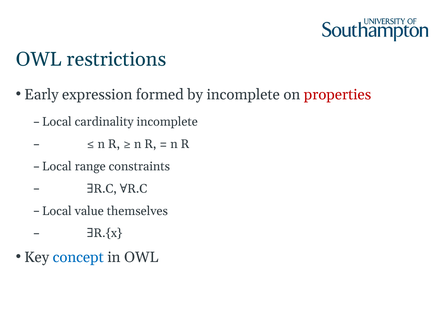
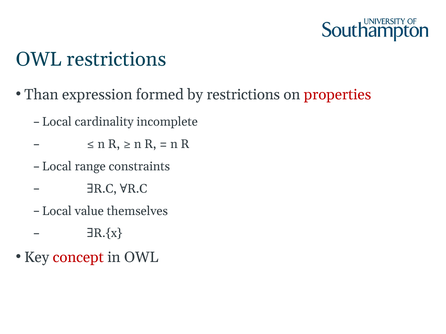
Early: Early -> Than (41, 95)
by incomplete: incomplete -> restrictions (243, 95)
concept colour: blue -> red (78, 258)
